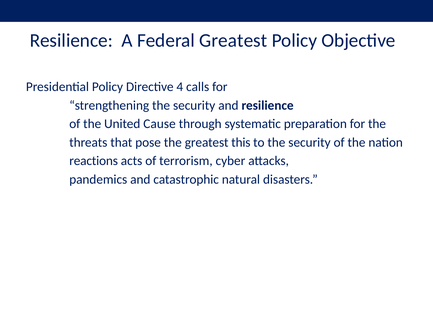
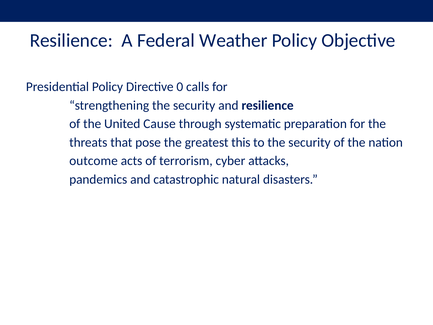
Federal Greatest: Greatest -> Weather (233, 40)
4: 4 -> 0 (180, 87)
reactions: reactions -> outcome (94, 161)
